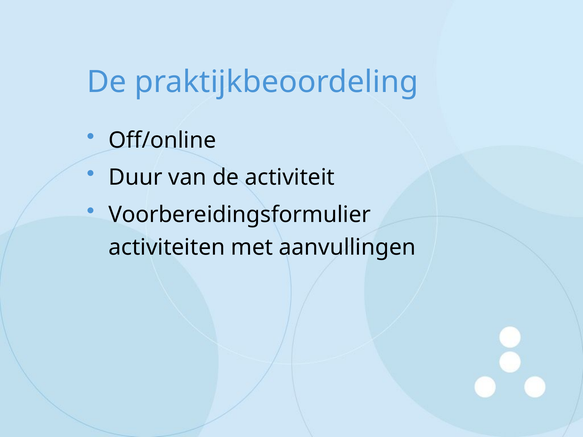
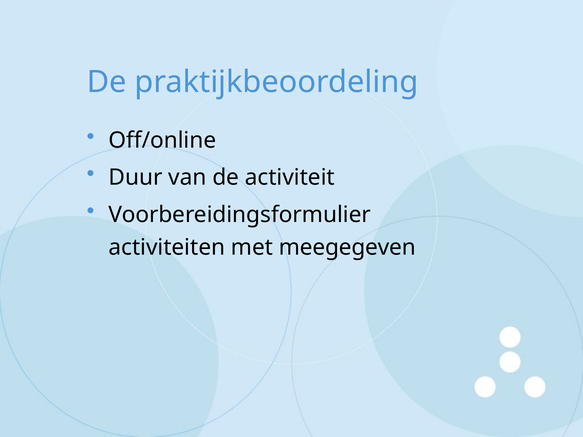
aanvullingen: aanvullingen -> meegegeven (347, 247)
